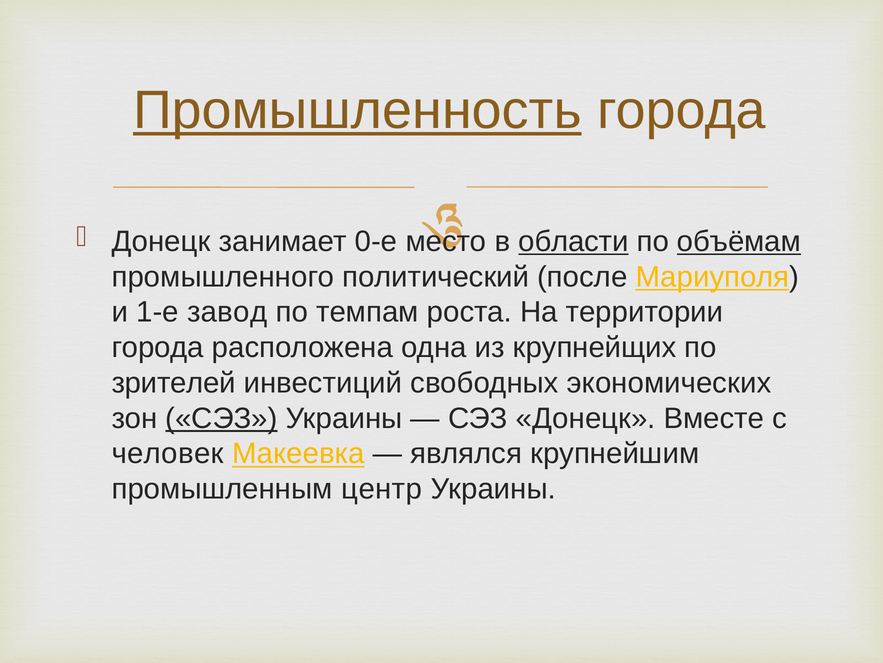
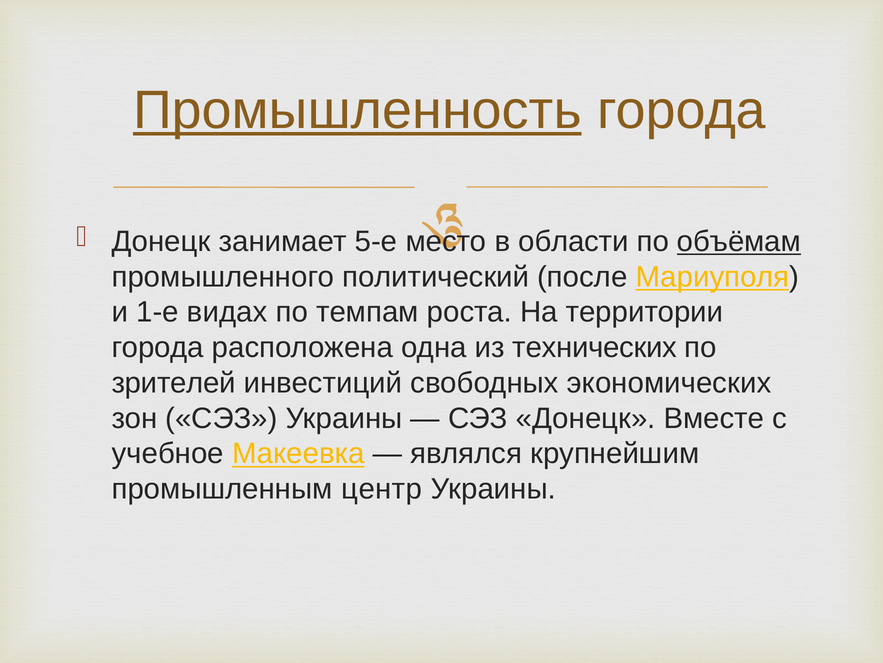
0-е: 0-е -> 5-е (376, 241)
области underline: present -> none (573, 241)
завод: завод -> видах (227, 312)
крупнейщих: крупнейщих -> технических (595, 347)
СЭЗ underline: present -> none (221, 418)
человек: человек -> учебное (168, 453)
